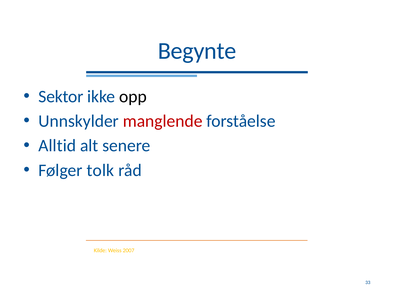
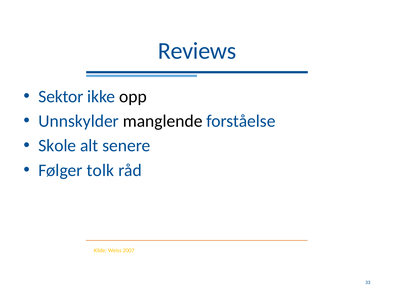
Begynte: Begynte -> Reviews (197, 51)
manglende colour: red -> black (163, 121)
Alltid: Alltid -> Skole (57, 145)
